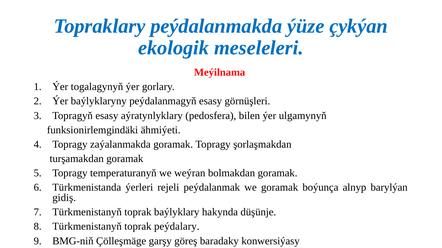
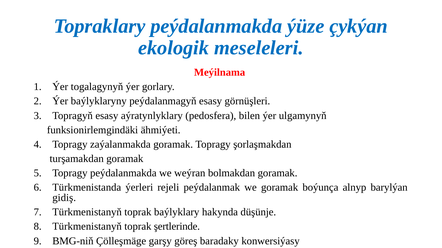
Topragy temperaturanyň: temperaturanyň -> peýdalanmakda (123, 174)
peýdalary: peýdalary -> şertlerinde (177, 227)
